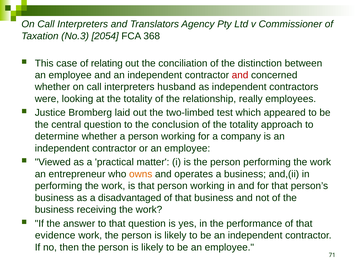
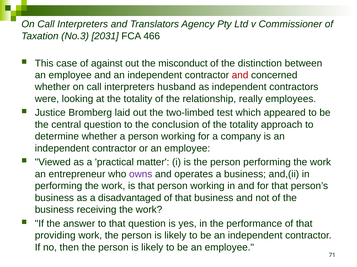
2054: 2054 -> 2031 (105, 36)
368: 368 -> 466 (152, 36)
relating: relating -> against (107, 63)
conciliation: conciliation -> misconduct (183, 63)
owns colour: orange -> purple (141, 175)
evidence: evidence -> providing (55, 236)
